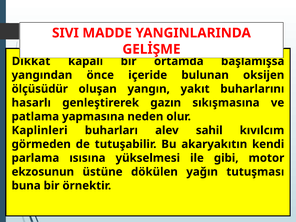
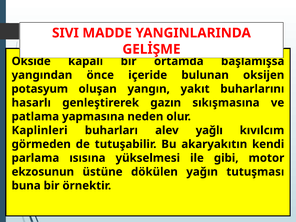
Dikkat: Dikkat -> Okside (31, 61)
ölçüsüdür: ölçüsüdür -> potasyum (40, 89)
sahil: sahil -> yağlı (209, 130)
